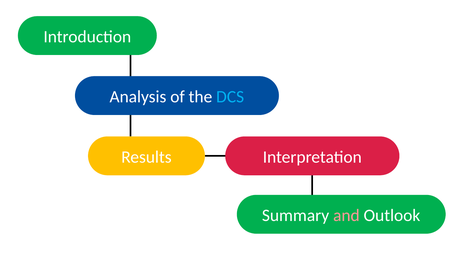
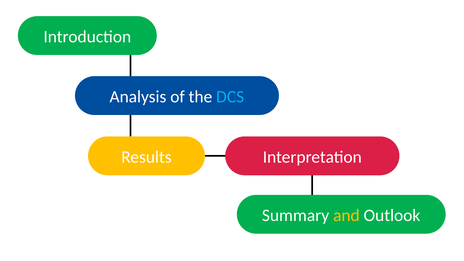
and colour: pink -> yellow (346, 215)
